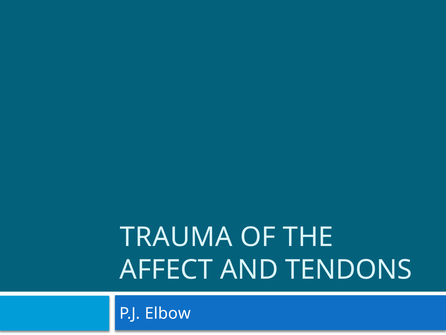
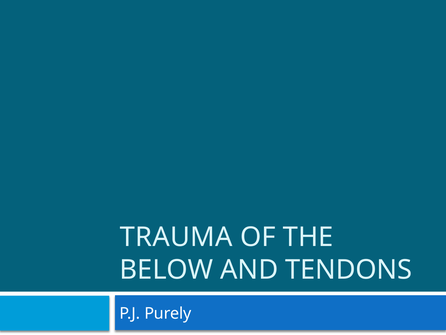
AFFECT: AFFECT -> BELOW (166, 270)
Elbow: Elbow -> Purely (168, 313)
